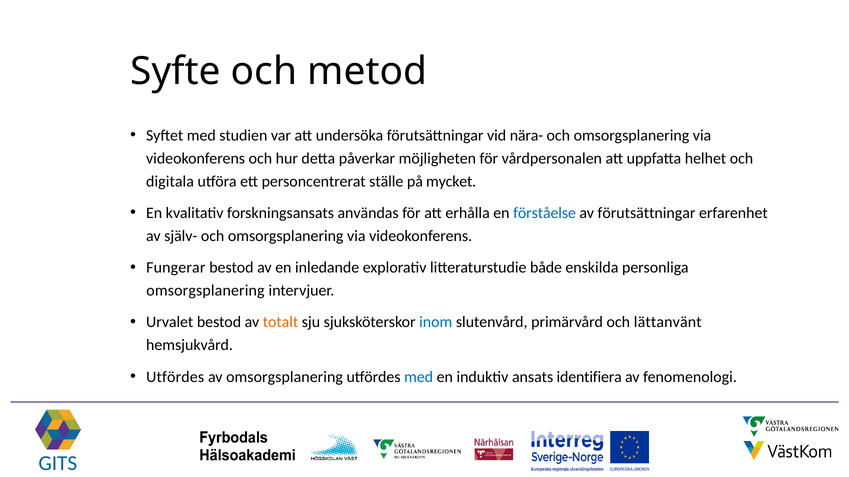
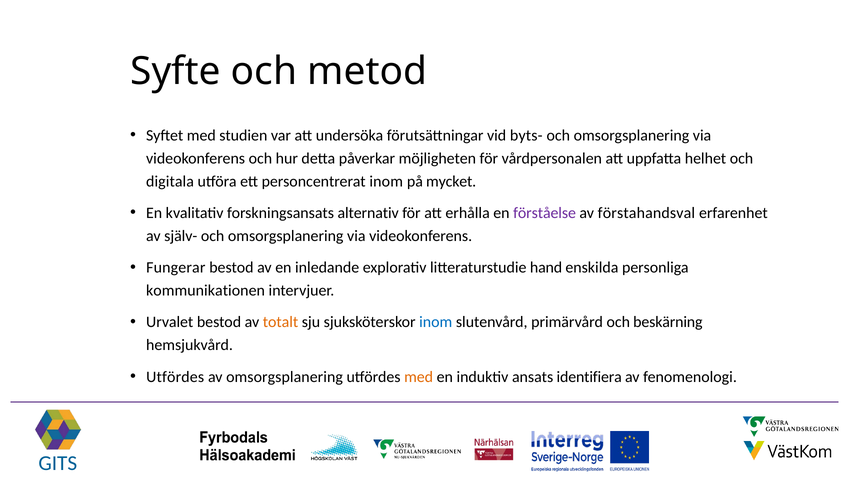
nära-: nära- -> byts- (526, 136)
personcentrerat ställe: ställe -> inom (386, 181)
användas: användas -> alternativ (368, 213)
förståelse colour: blue -> purple (545, 213)
av förutsättningar: förutsättningar -> förstahandsval (646, 213)
både: både -> hand (546, 268)
omsorgsplanering: omsorgsplanering -> kommunikationen (206, 291)
lättanvänt: lättanvänt -> beskärning (668, 323)
med colour: blue -> orange (419, 377)
